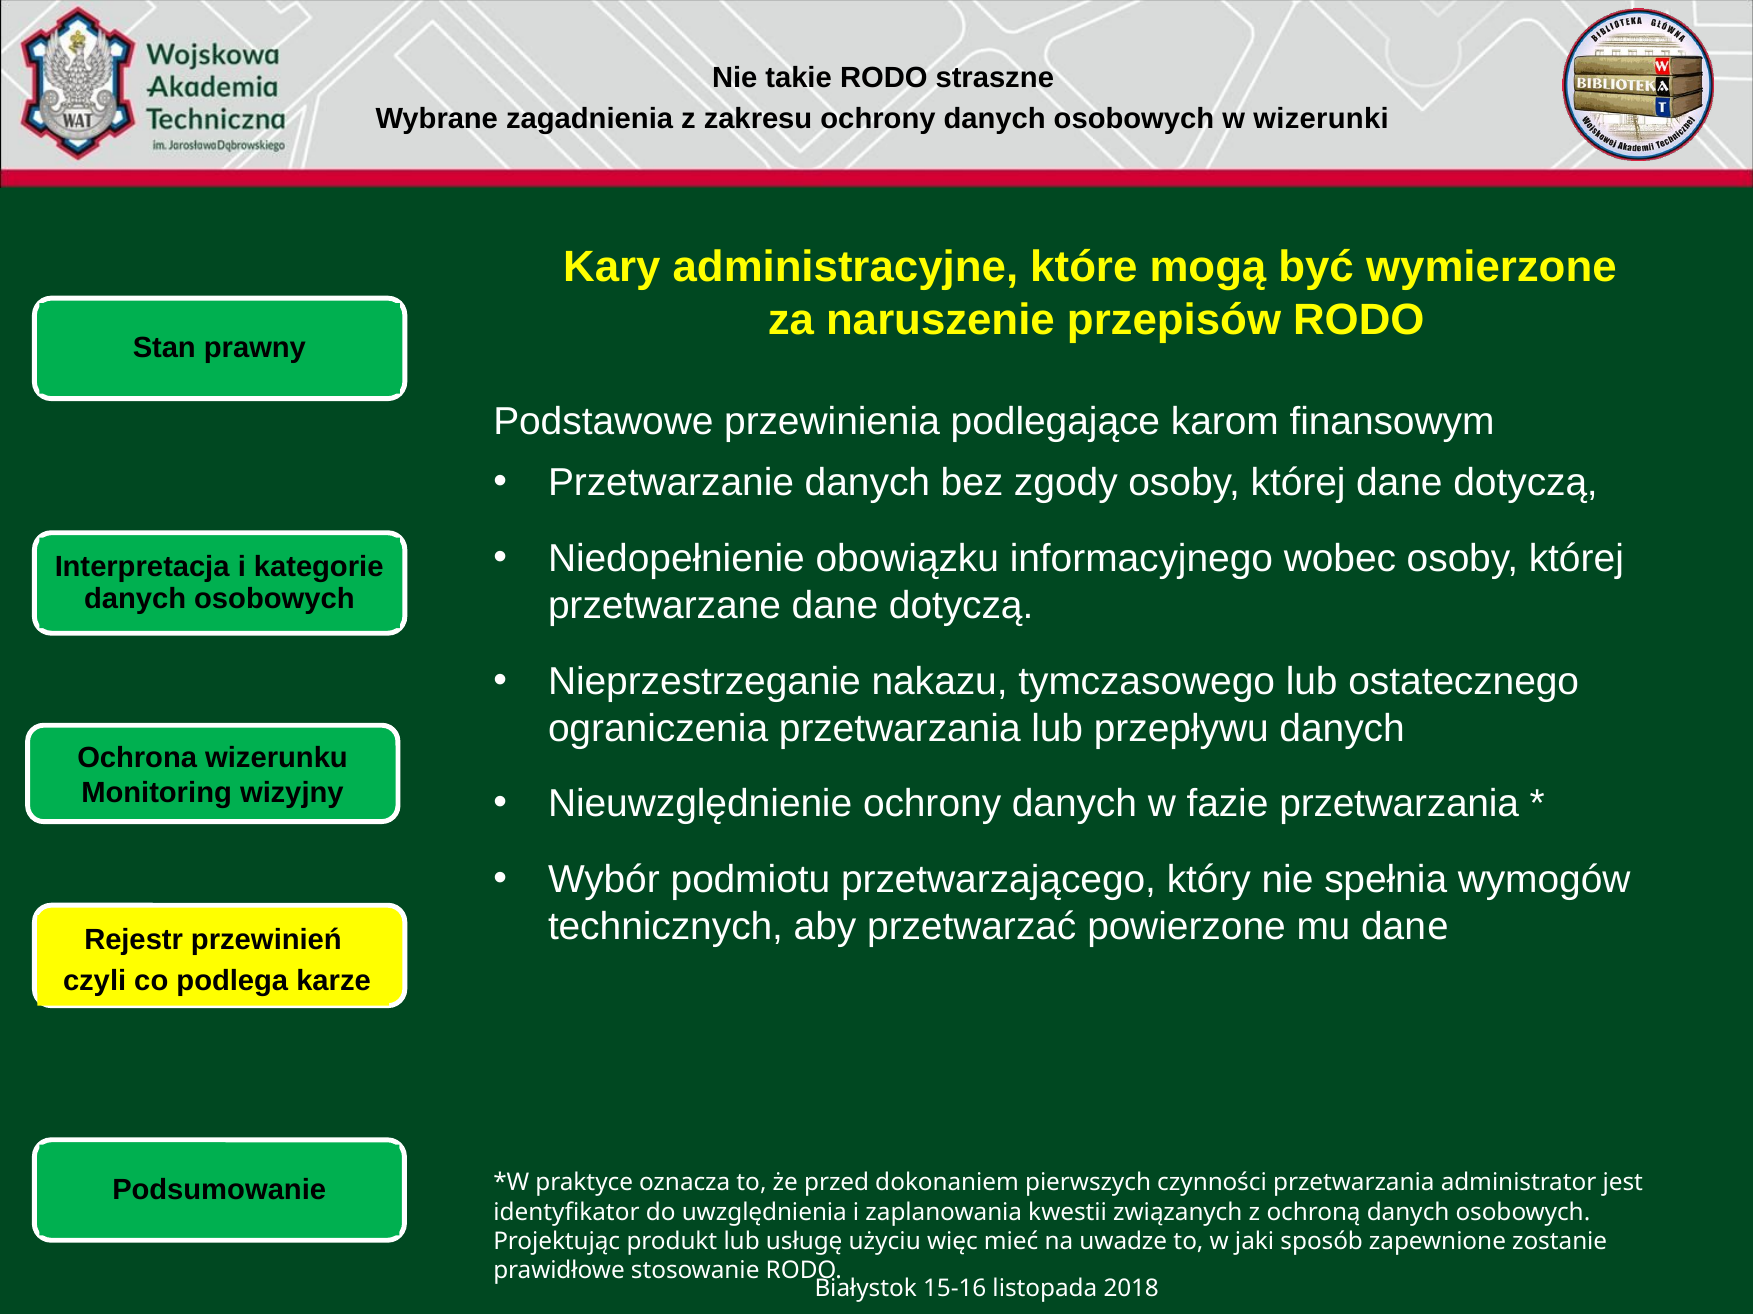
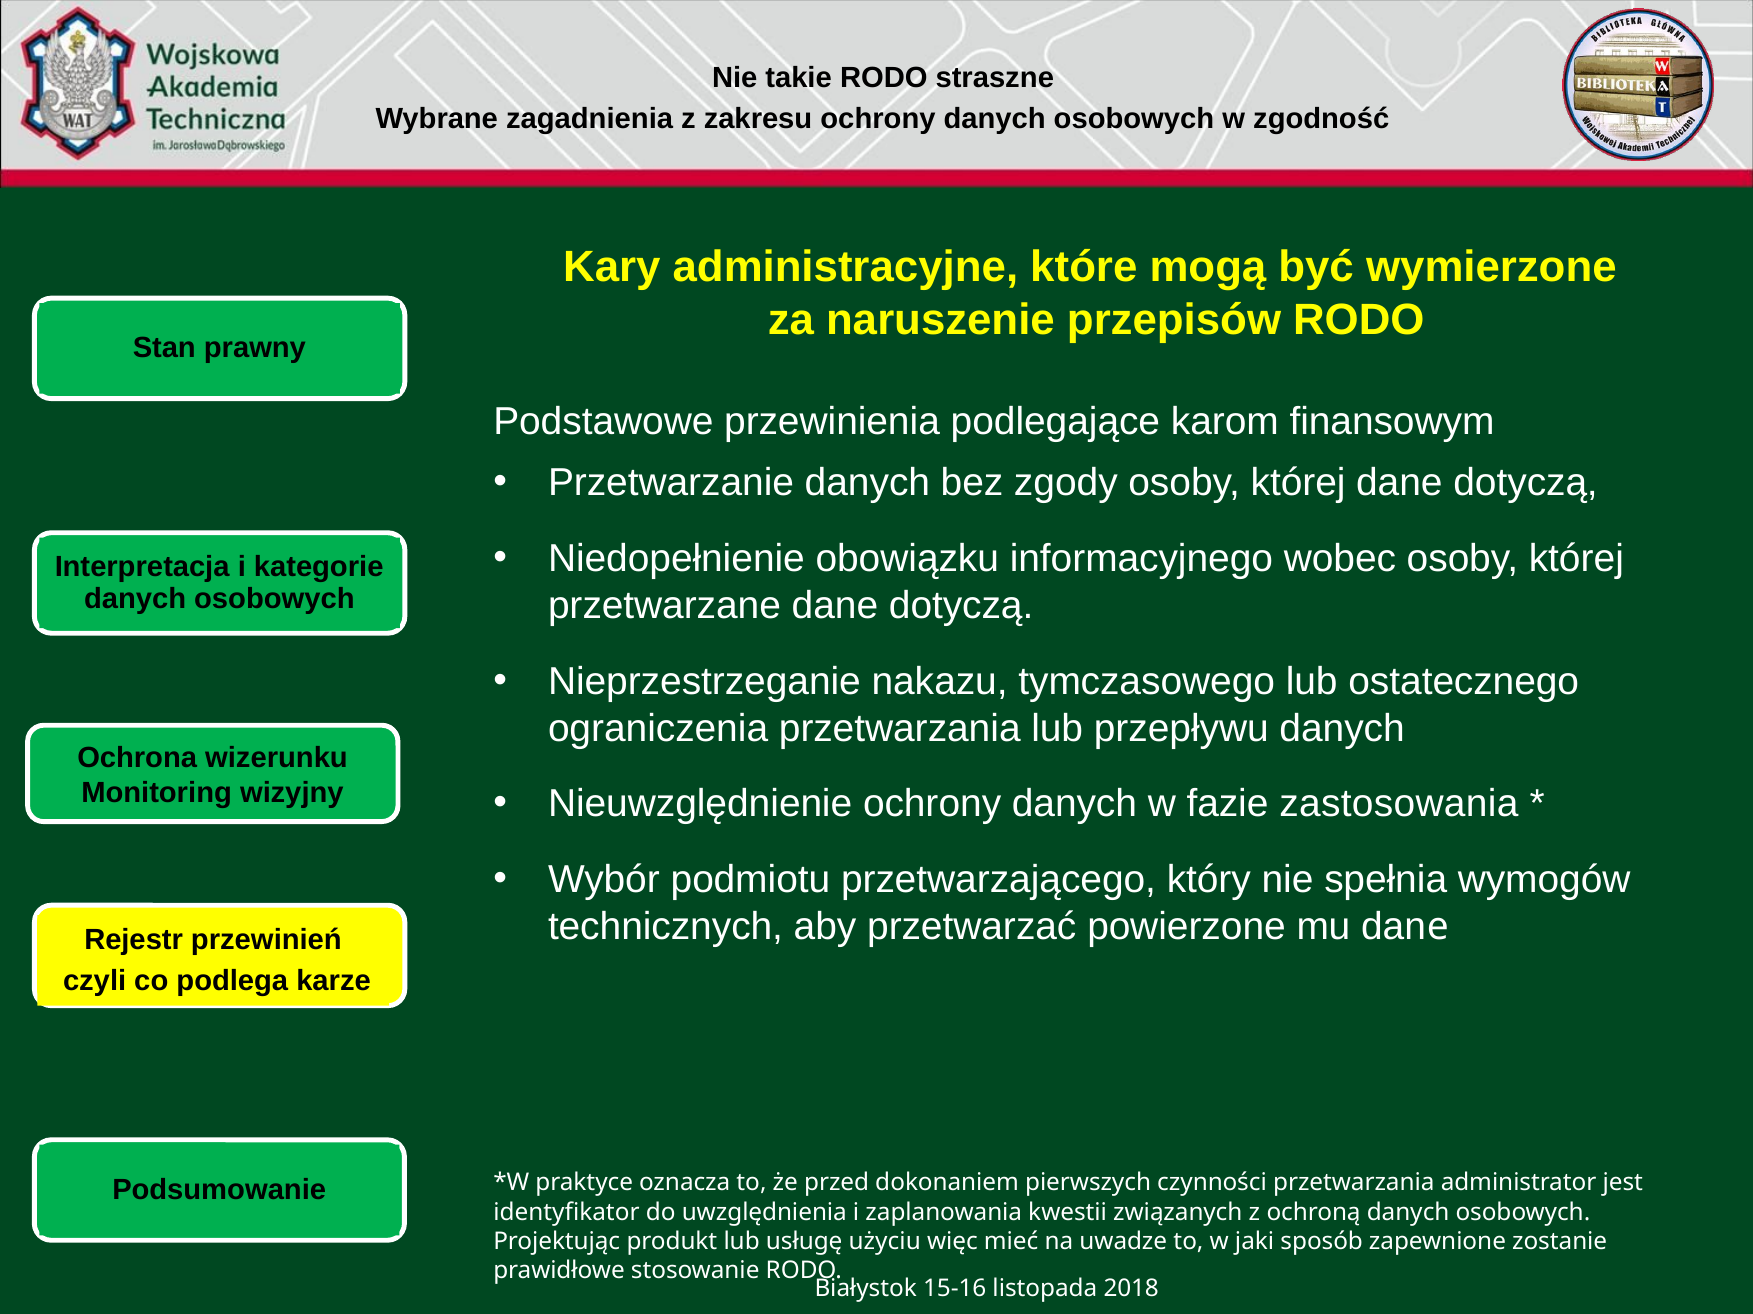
wizerunki: wizerunki -> zgodność (1321, 119)
fazie przetwarzania: przetwarzania -> zastosowania (1399, 805)
